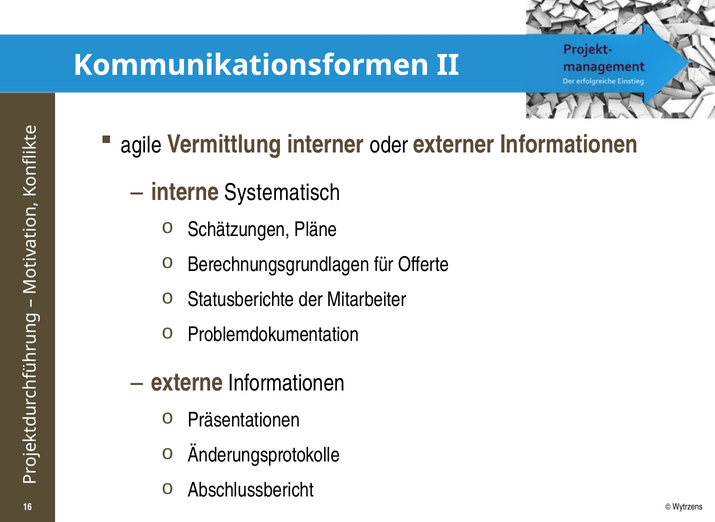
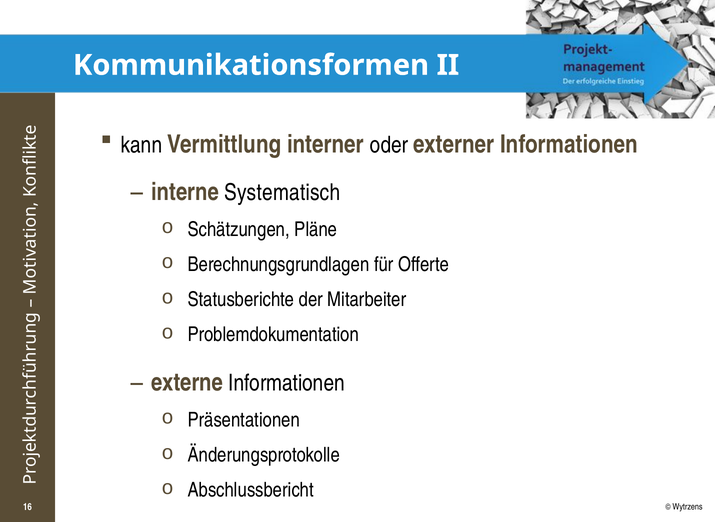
agile: agile -> kann (141, 145)
